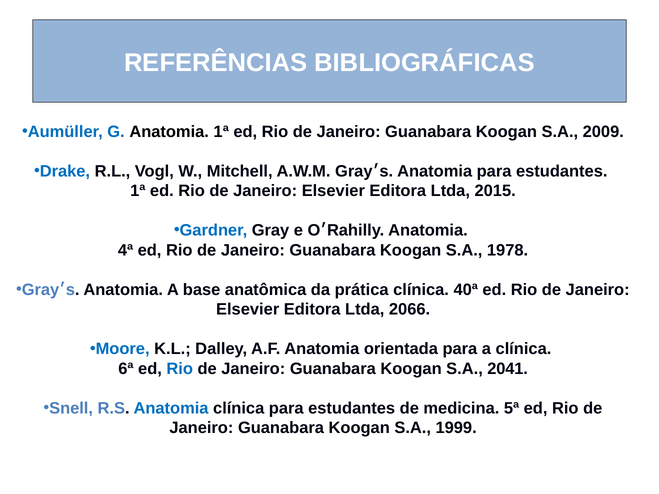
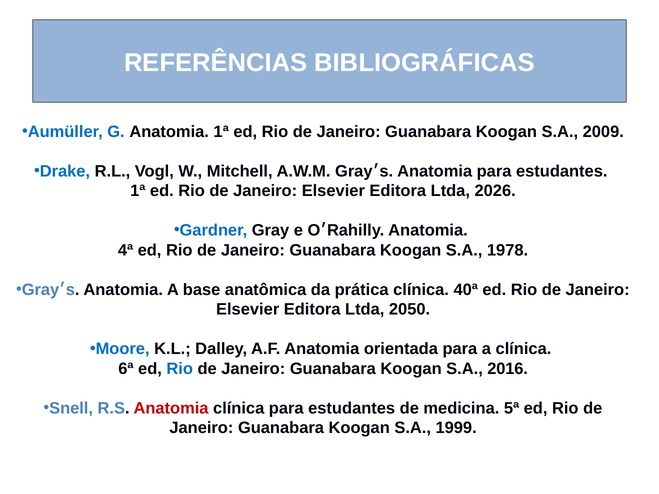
2015: 2015 -> 2026 (495, 191)
2066: 2066 -> 2050 (410, 310)
2041: 2041 -> 2016 (508, 369)
Anatomia colour: blue -> red (171, 408)
